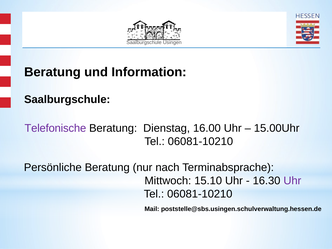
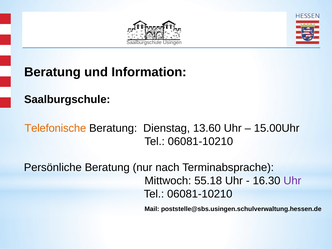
Telefonische colour: purple -> orange (55, 128)
16.00: 16.00 -> 13.60 (207, 128)
15.10: 15.10 -> 55.18 (208, 181)
